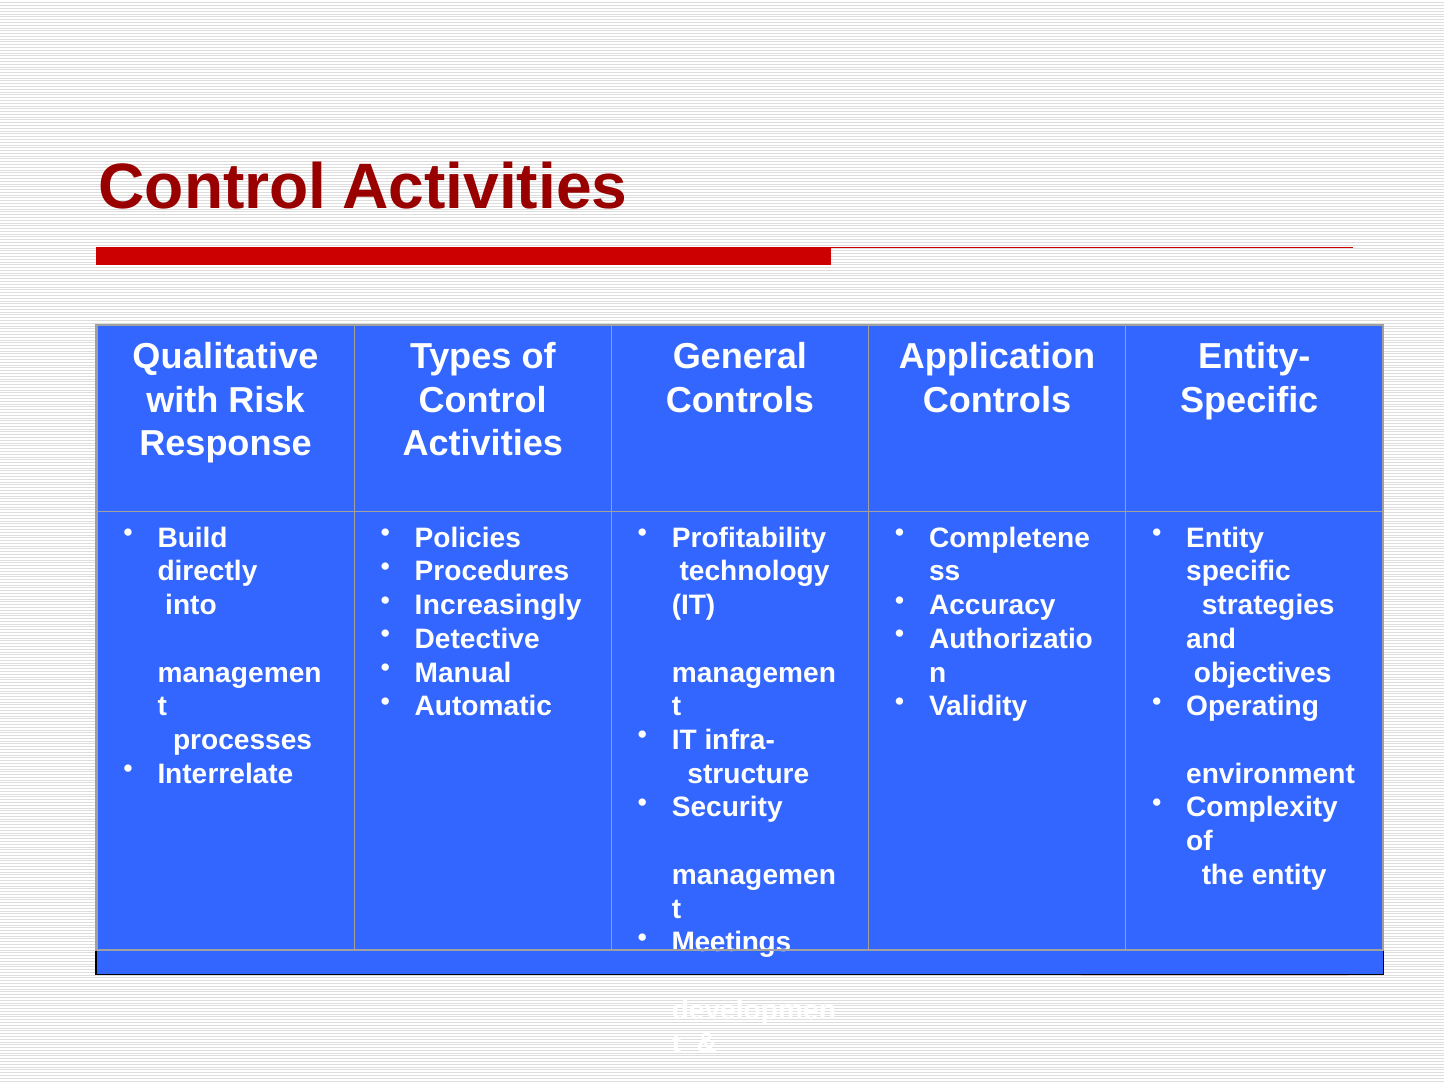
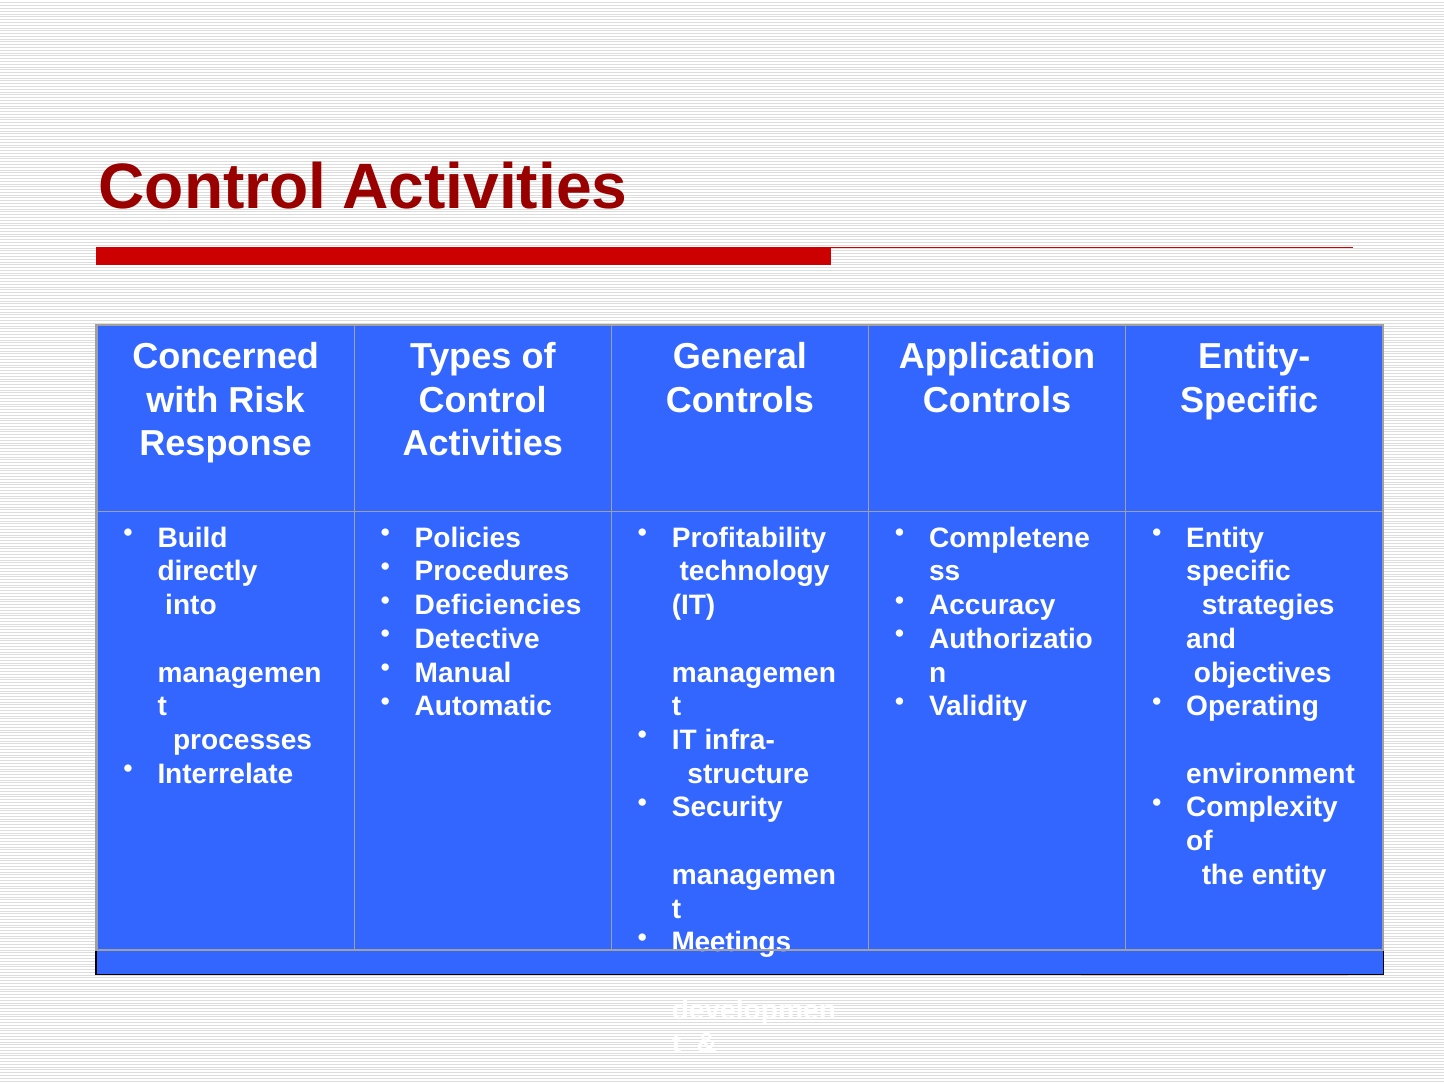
Qualitative: Qualitative -> Concerned (226, 357)
Increasingly: Increasingly -> Deficiencies (498, 605)
